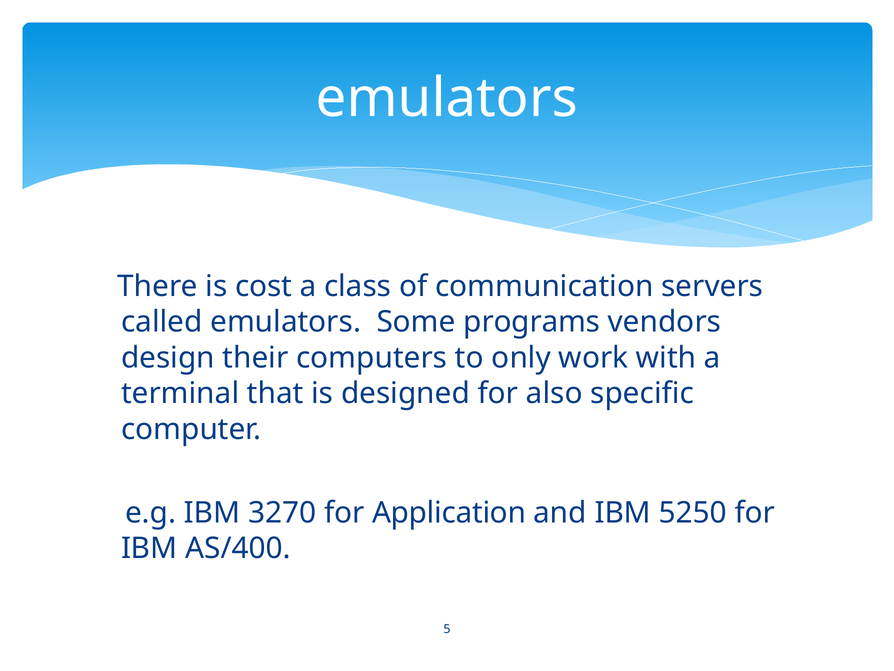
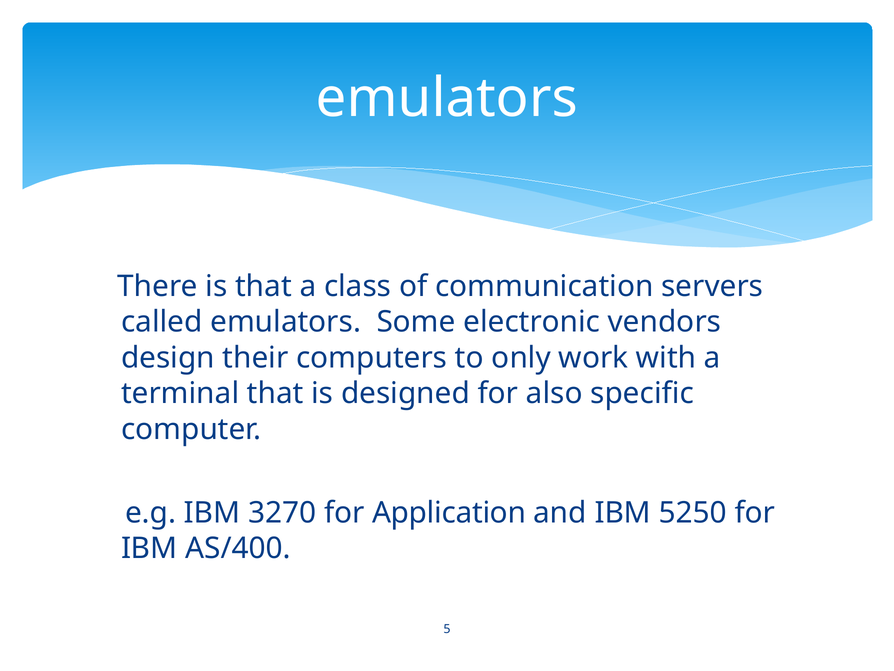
is cost: cost -> that (263, 286)
programs: programs -> electronic (532, 322)
